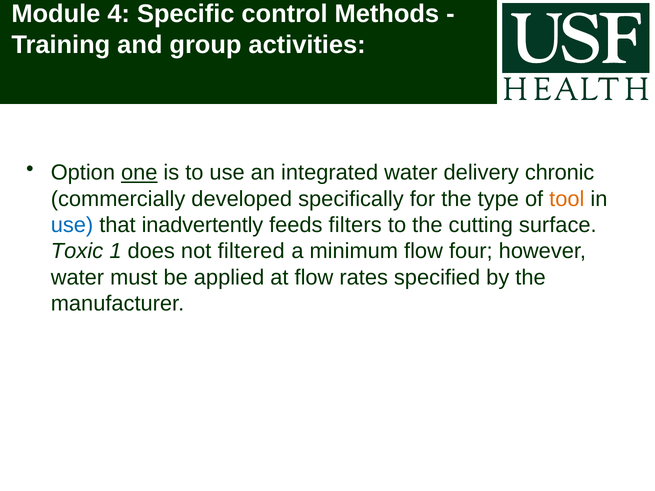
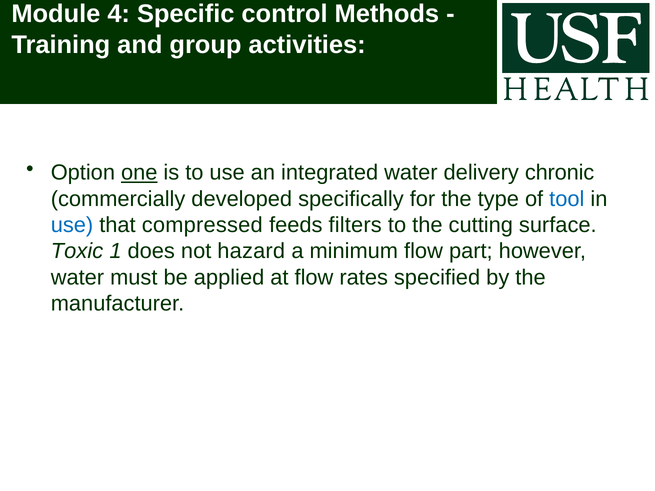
tool colour: orange -> blue (567, 199)
inadvertently: inadvertently -> compressed (202, 225)
filtered: filtered -> hazard (251, 251)
four: four -> part (471, 251)
